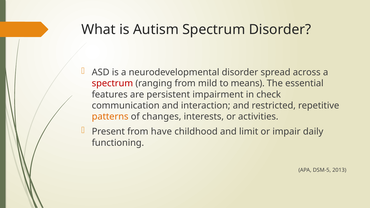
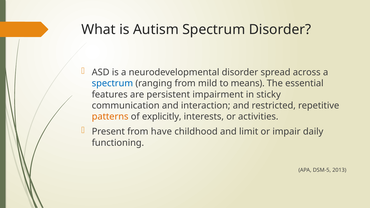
spectrum colour: red -> blue (112, 83)
check: check -> sticky (269, 95)
changes: changes -> explicitly (162, 117)
